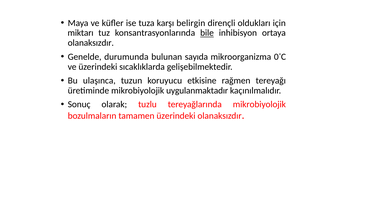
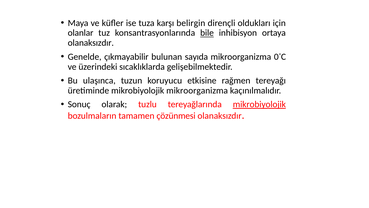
miktarı: miktarı -> olanlar (81, 33)
durumunda: durumunda -> çıkmayabilir (126, 57)
mikrobiyolojik uygulanmaktadır: uygulanmaktadır -> mikroorganizma (197, 90)
mikrobiyolojik underline: none -> present (259, 104)
tamamen üzerindeki: üzerindeki -> çözünmesi (176, 115)
